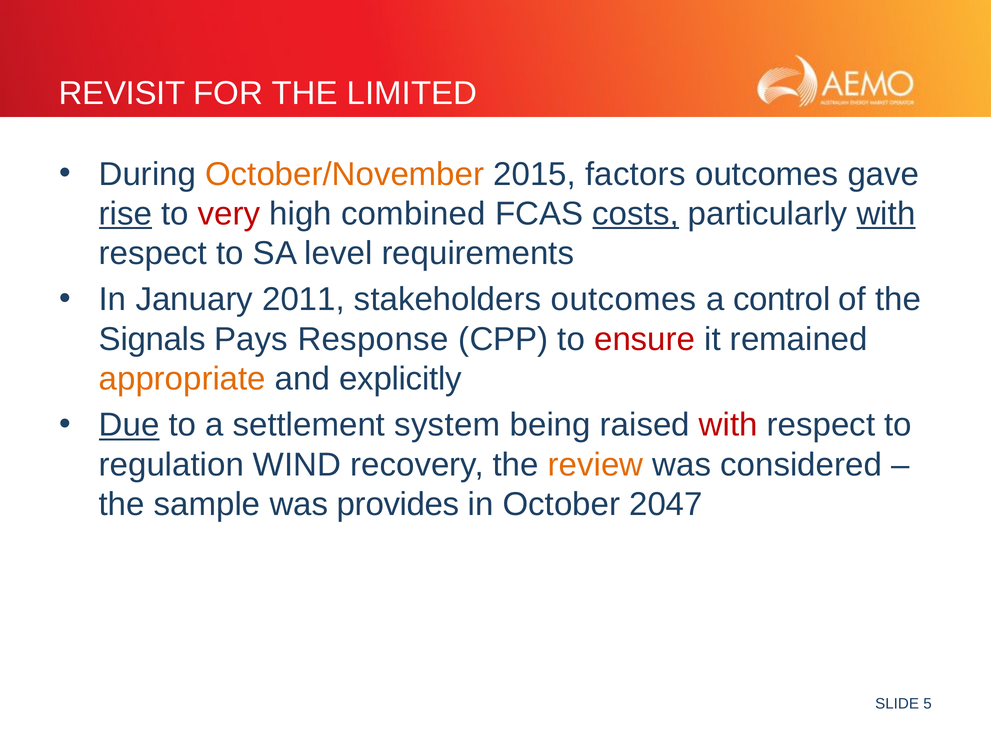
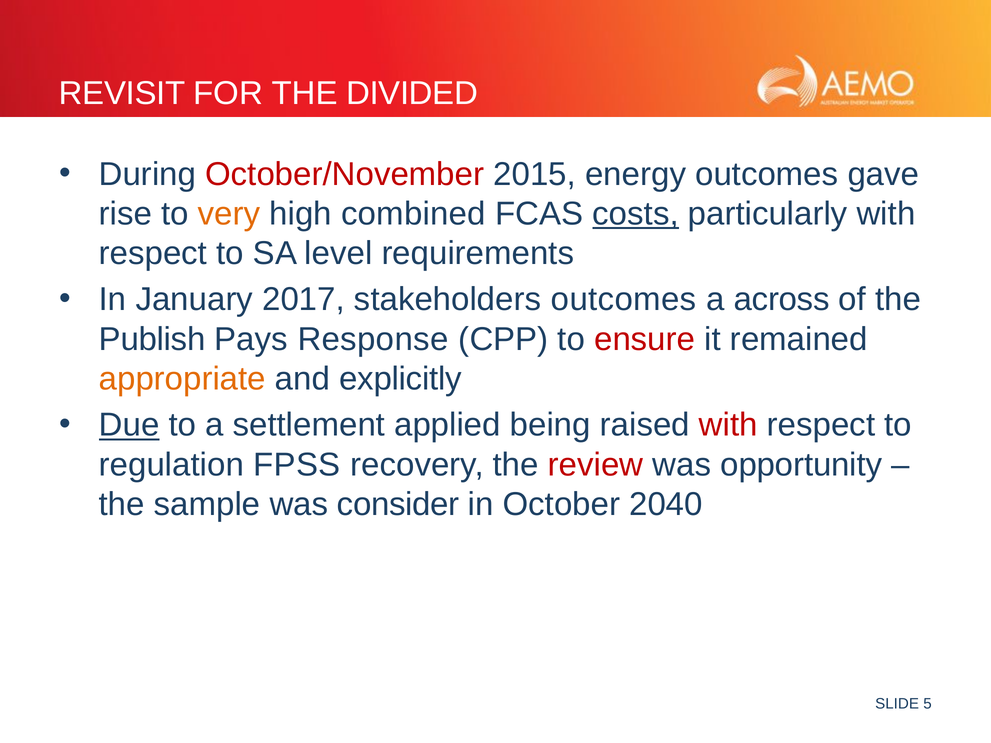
LIMITED: LIMITED -> DIVIDED (412, 94)
October/November colour: orange -> red (345, 174)
factors: factors -> energy (636, 174)
rise underline: present -> none (125, 214)
very colour: red -> orange (229, 214)
with underline: present -> none (886, 214)
2011: 2011 -> 2017 (304, 300)
control: control -> across (782, 300)
Signals: Signals -> Publish (152, 339)
system: system -> applied (447, 425)
WIND: WIND -> FPSS (297, 465)
review colour: orange -> red (596, 465)
considered: considered -> opportunity (801, 465)
provides: provides -> consider (398, 504)
2047: 2047 -> 2040 (666, 504)
